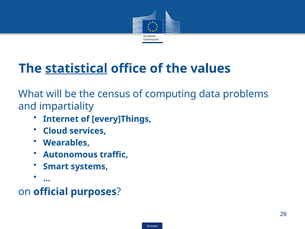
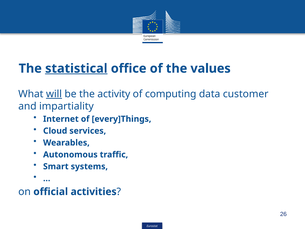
will underline: none -> present (54, 94)
census: census -> activity (114, 94)
problems: problems -> customer (246, 94)
purposes: purposes -> activities (94, 192)
